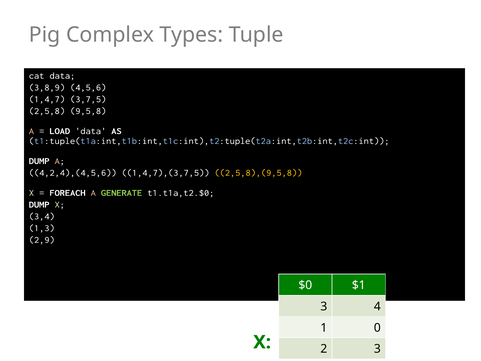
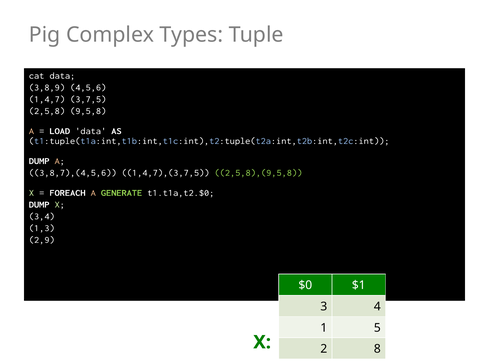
4,2,4),(4,5,6: 4,2,4),(4,5,6 -> 3,8,7),(4,5,6 (73, 173)
2,5,8),(9,5,8 colour: yellow -> light green (258, 173)
0: 0 -> 5 (377, 328)
2 3: 3 -> 8 (377, 349)
